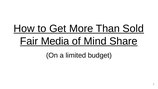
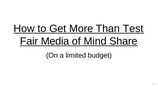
Sold: Sold -> Test (133, 29)
